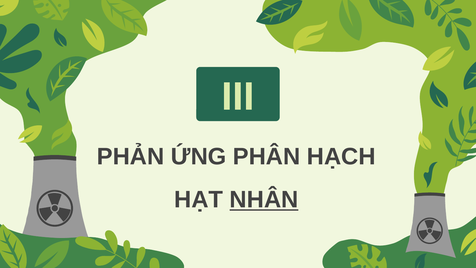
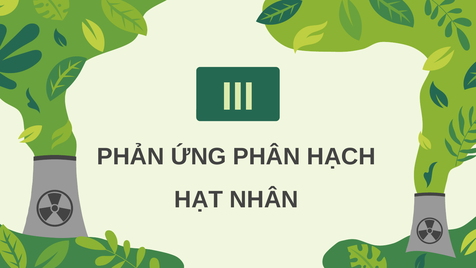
NHÂN underline: present -> none (264, 199)
